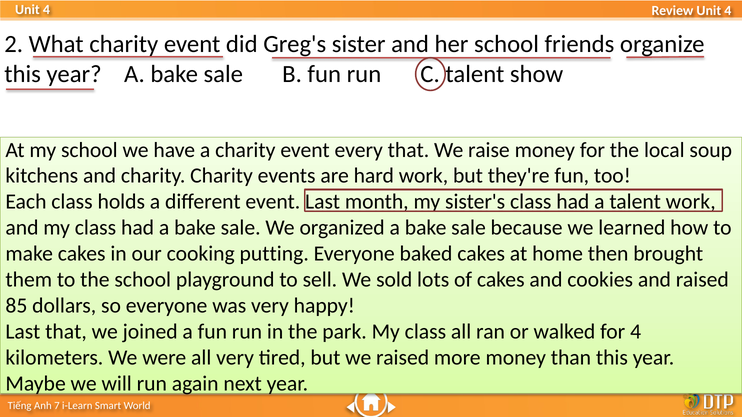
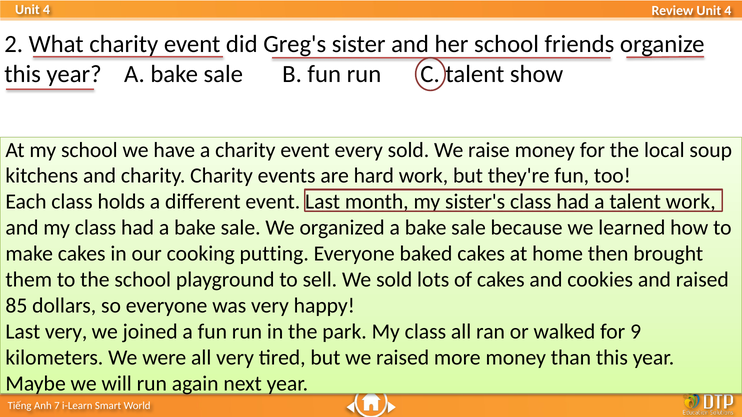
every that: that -> sold (408, 150)
Last that: that -> very (66, 332)
for 4: 4 -> 9 (636, 332)
